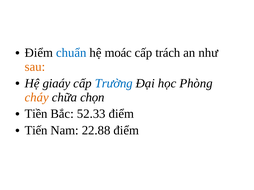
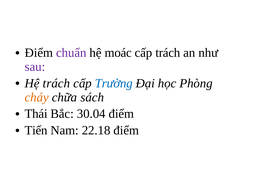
chuẩn colour: blue -> purple (71, 53)
sau colour: orange -> purple (35, 67)
Hệ giaáy: giaáy -> trách (56, 83)
chọn: chọn -> sách (92, 98)
Tiền: Tiền -> Thái (36, 114)
52.33: 52.33 -> 30.04 (91, 114)
22.88: 22.88 -> 22.18 (96, 131)
